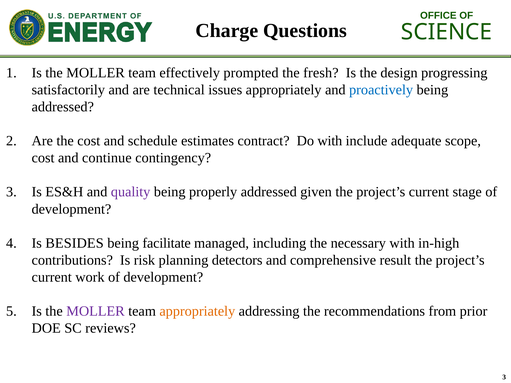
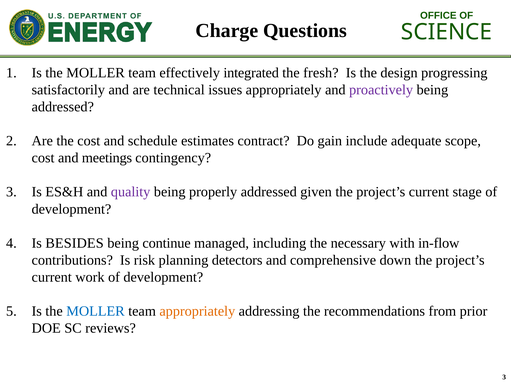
prompted: prompted -> integrated (251, 73)
proactively colour: blue -> purple (381, 90)
Do with: with -> gain (330, 141)
continue: continue -> meetings (107, 158)
facilitate: facilitate -> continue (167, 243)
in-high: in-high -> in-flow (439, 243)
result: result -> down (395, 260)
MOLLER colour: purple -> blue (96, 311)
